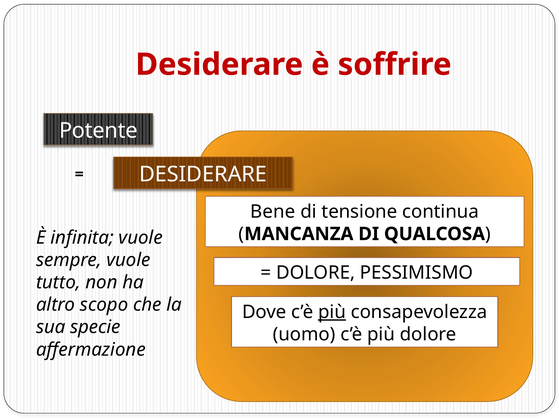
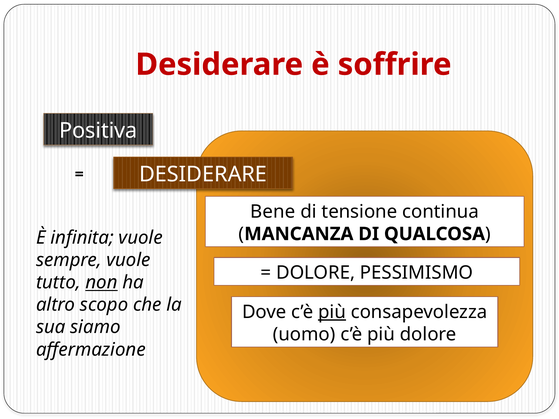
Potente: Potente -> Positiva (98, 131)
non underline: none -> present (101, 283)
specie: specie -> siamo (95, 327)
